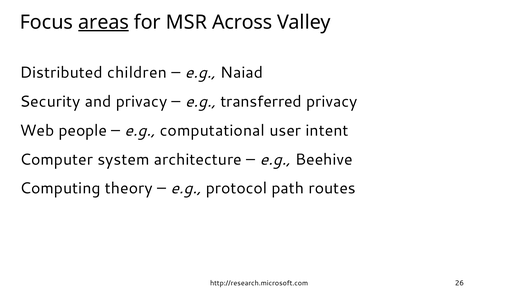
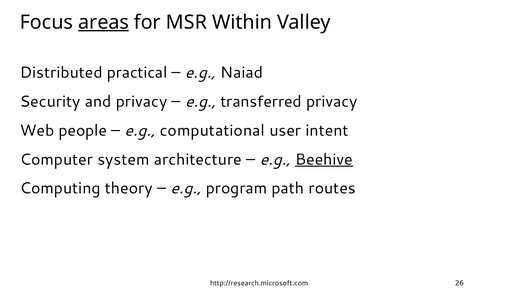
Across: Across -> Within (242, 22)
children: children -> practical (137, 73)
Beehive underline: none -> present (324, 160)
protocol: protocol -> program (237, 189)
